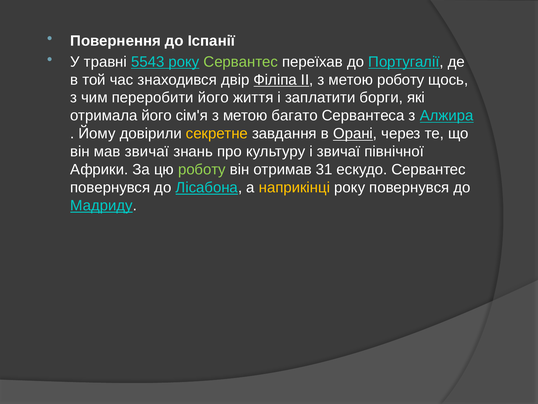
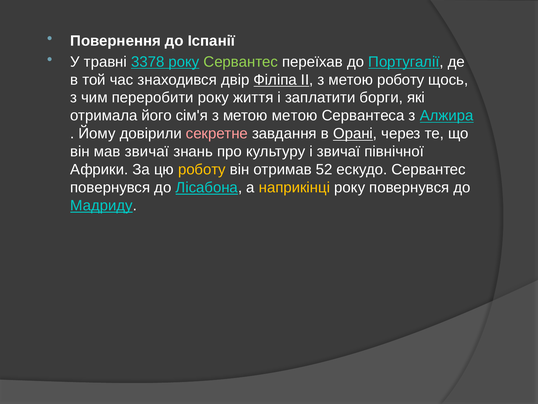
5543: 5543 -> 3378 (148, 62)
переробити його: його -> року (213, 98)
метою багато: багато -> метою (295, 116)
секретне colour: yellow -> pink (217, 134)
роботу colour: light green -> yellow (202, 169)
31: 31 -> 52 (324, 169)
